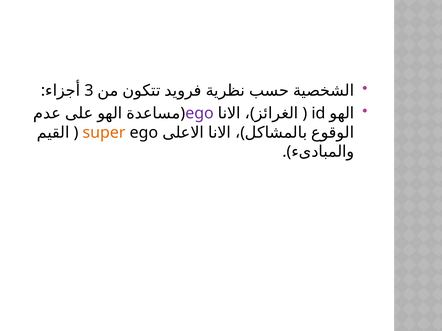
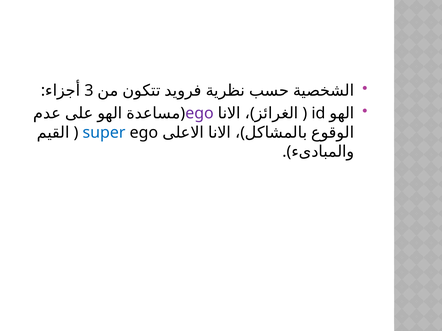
super colour: orange -> blue (104, 133)
